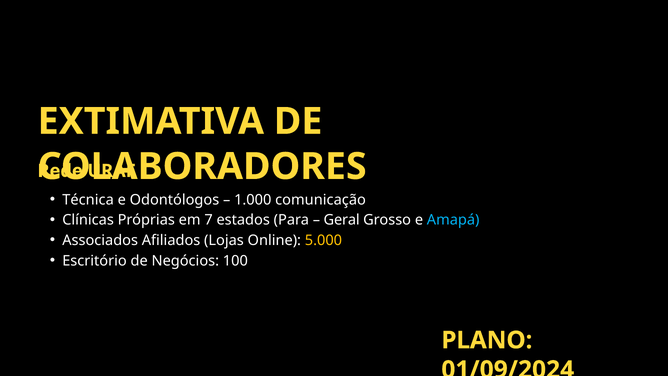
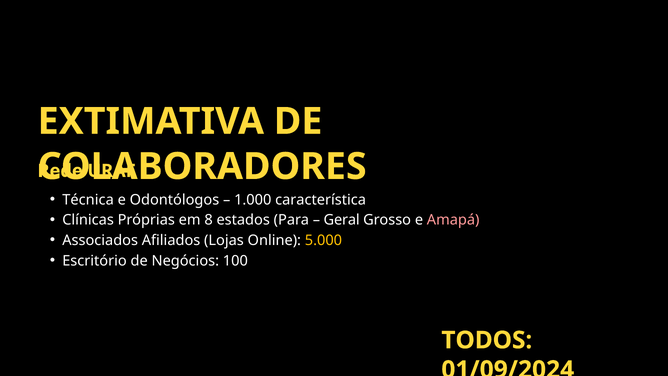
comunicação: comunicação -> característica (321, 200)
7: 7 -> 8 (209, 220)
Amapá colour: light blue -> pink (453, 220)
PLANO: PLANO -> TODOS (487, 340)
